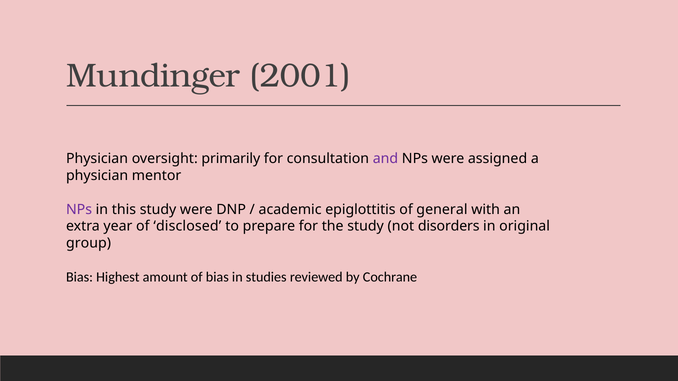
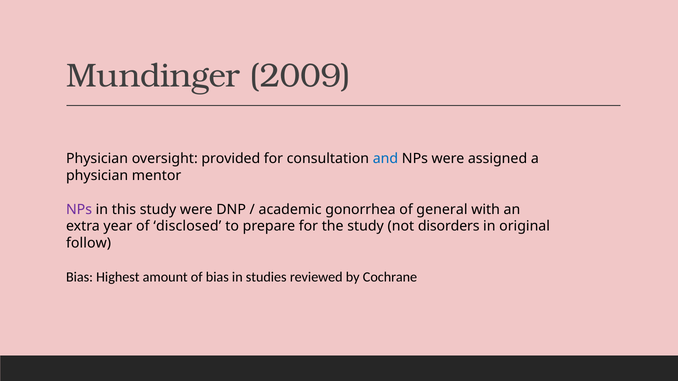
2001: 2001 -> 2009 (300, 76)
primarily: primarily -> provided (231, 159)
and colour: purple -> blue (385, 159)
epiglottitis: epiglottitis -> gonorrhea (360, 210)
group: group -> follow (89, 243)
